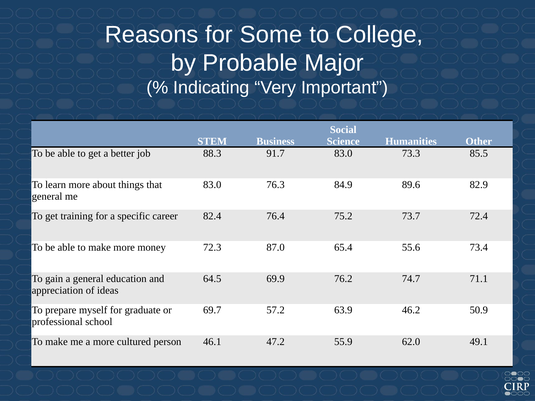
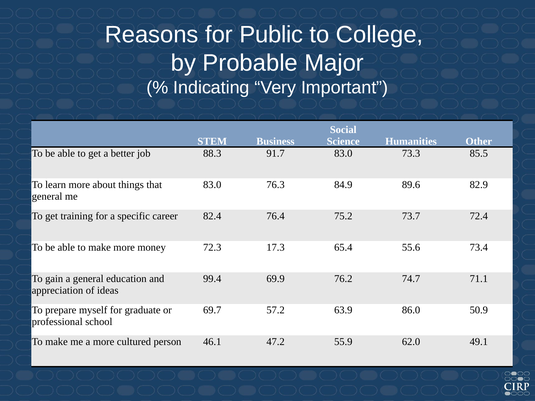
Some: Some -> Public (271, 35)
87.0: 87.0 -> 17.3 (276, 248)
64.5: 64.5 -> 99.4 (212, 279)
46.2: 46.2 -> 86.0 (411, 310)
